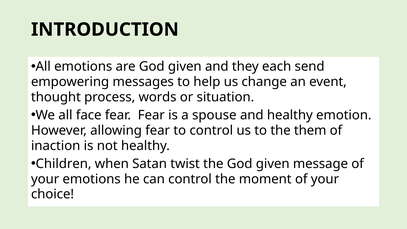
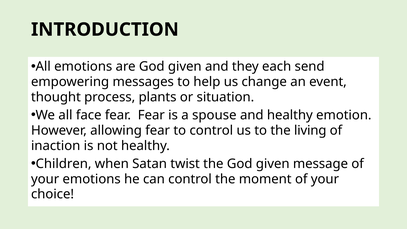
words: words -> plants (158, 97)
them: them -> living (310, 130)
